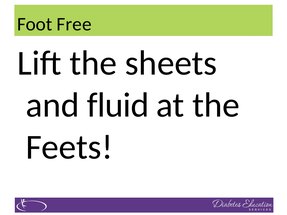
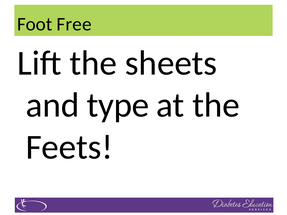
fluid: fluid -> type (118, 105)
